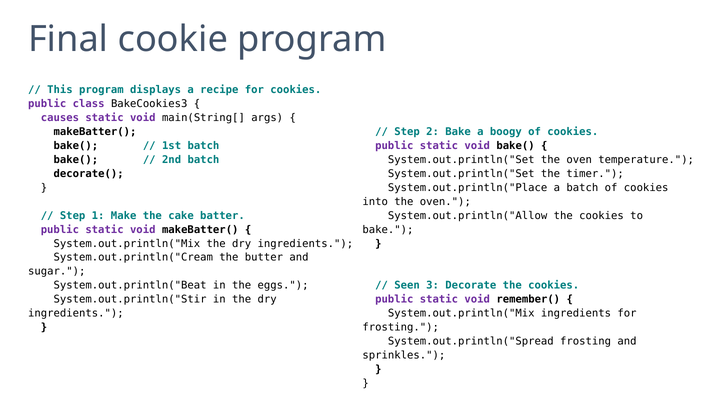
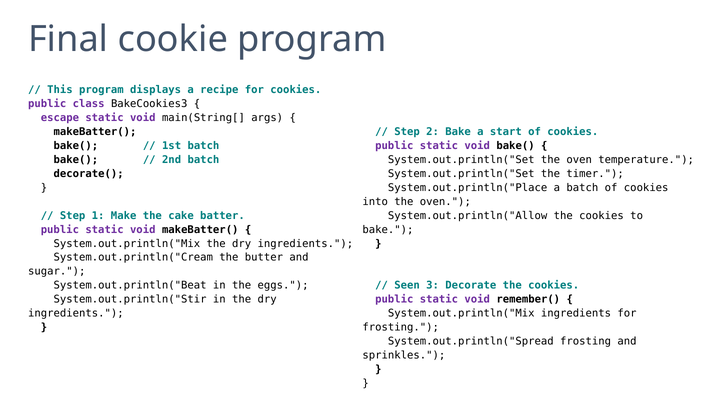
causes: causes -> escape (60, 118)
boogy: boogy -> start (506, 132)
